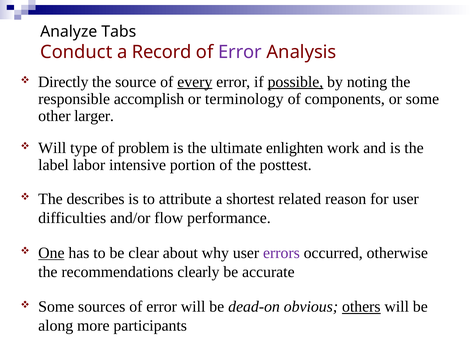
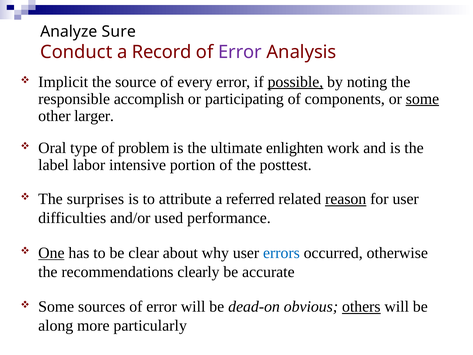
Tabs: Tabs -> Sure (119, 31)
Directly: Directly -> Implicit (63, 82)
every underline: present -> none (195, 82)
terminology: terminology -> participating (244, 99)
some underline: none -> present (422, 99)
Will: Will -> Oral (52, 148)
describes: describes -> surprises (95, 199)
shortest: shortest -> referred (250, 199)
reason underline: none -> present (346, 199)
flow: flow -> used (169, 218)
errors colour: purple -> blue (281, 253)
participants: participants -> particularly (150, 325)
